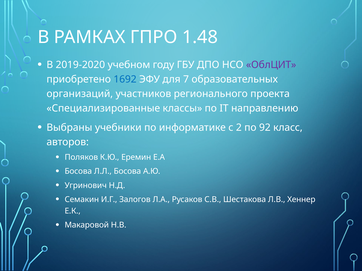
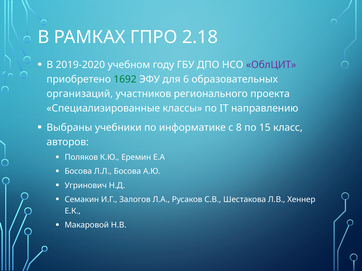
1.48: 1.48 -> 2.18 (200, 37)
1692 colour: blue -> green (125, 79)
7: 7 -> 6 (186, 79)
2: 2 -> 8 (239, 128)
92: 92 -> 15 (265, 128)
